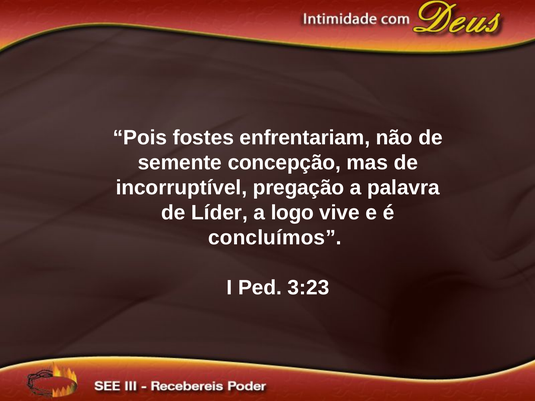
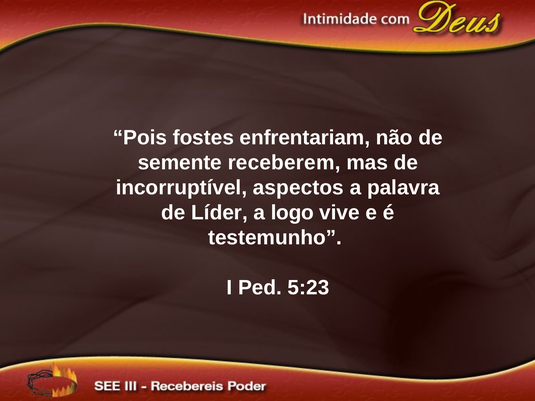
concepção: concepção -> receberem (284, 163)
pregação: pregação -> aspectos (298, 188)
concluímos: concluímos -> testemunho (275, 238)
3:23: 3:23 -> 5:23 (308, 288)
